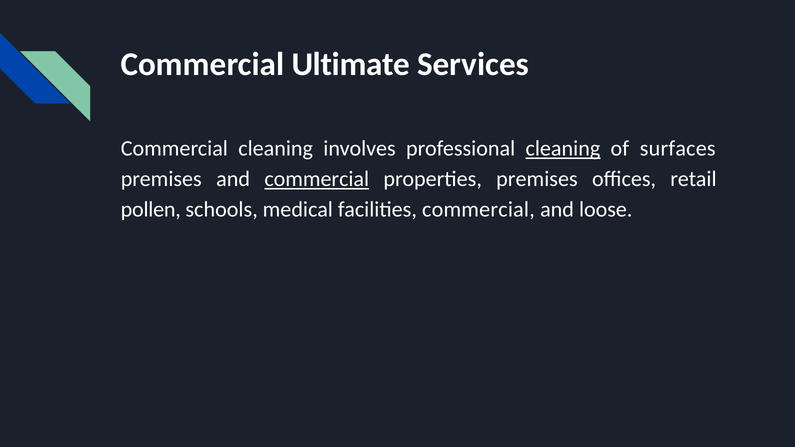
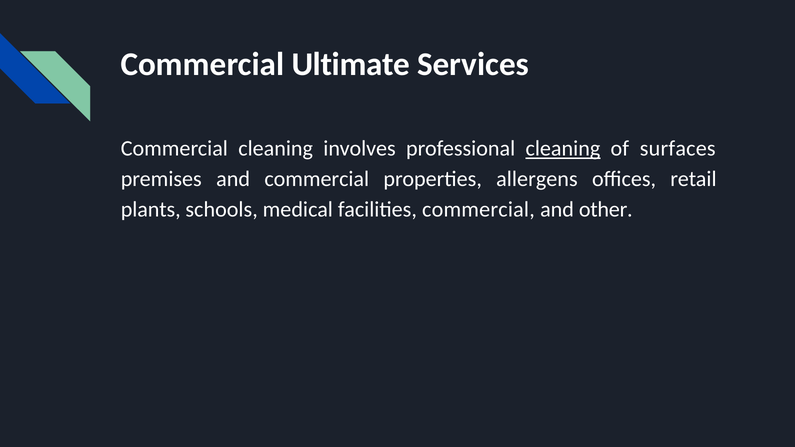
commercial underline: present -> none (317, 179)
properties premises: premises -> allergens (537, 179)
pollen: pollen -> plants (151, 210)
loose: loose -> other (606, 210)
